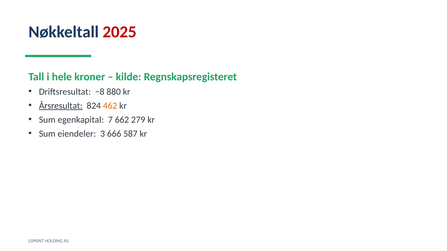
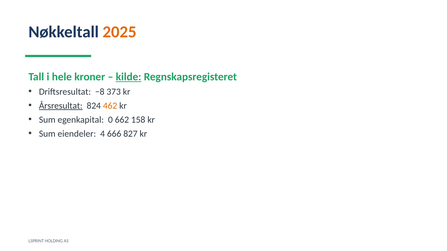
2025 colour: red -> orange (120, 32)
kilde underline: none -> present (129, 77)
880: 880 -> 373 (114, 92)
7: 7 -> 0 (110, 120)
279: 279 -> 158 (138, 120)
3: 3 -> 4 (103, 134)
587: 587 -> 827 (130, 134)
